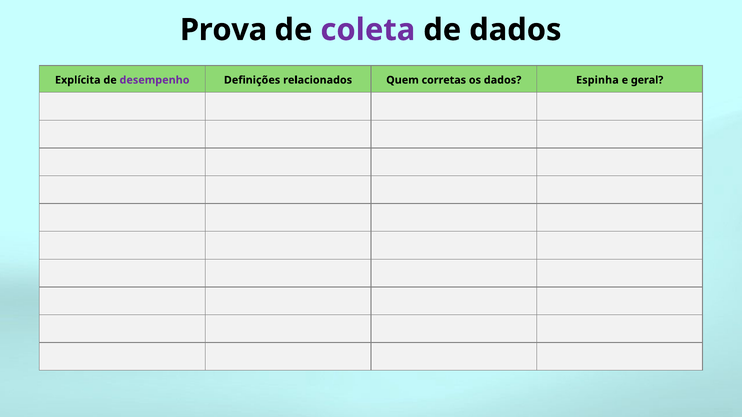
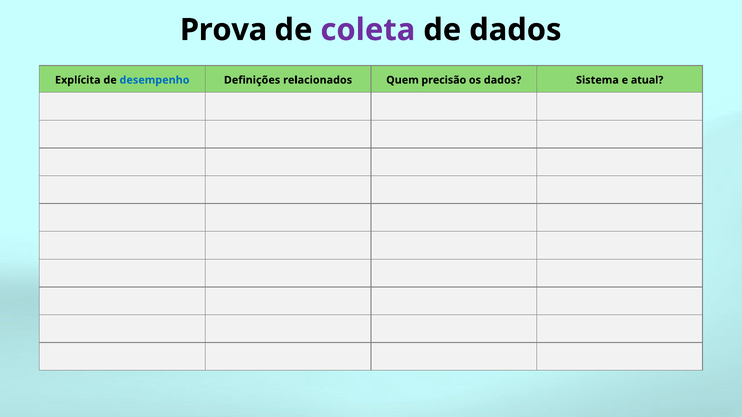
desempenho colour: purple -> blue (155, 80)
corretas: corretas -> precisão (444, 80)
Espinha: Espinha -> Sistema (597, 80)
geral: geral -> atual (647, 80)
